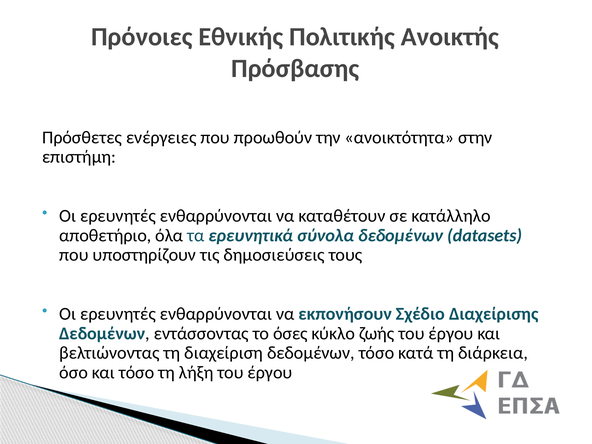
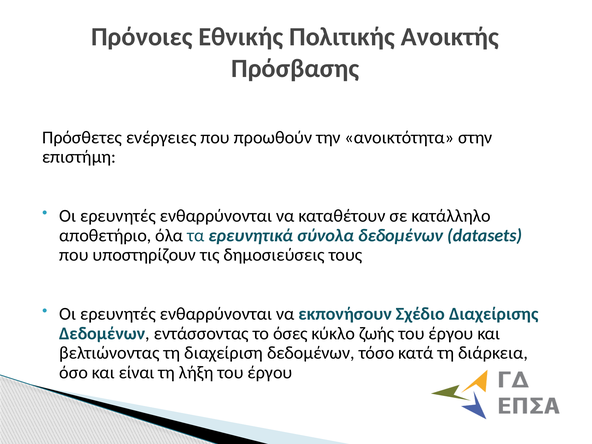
και τόσο: τόσο -> είναι (137, 373)
